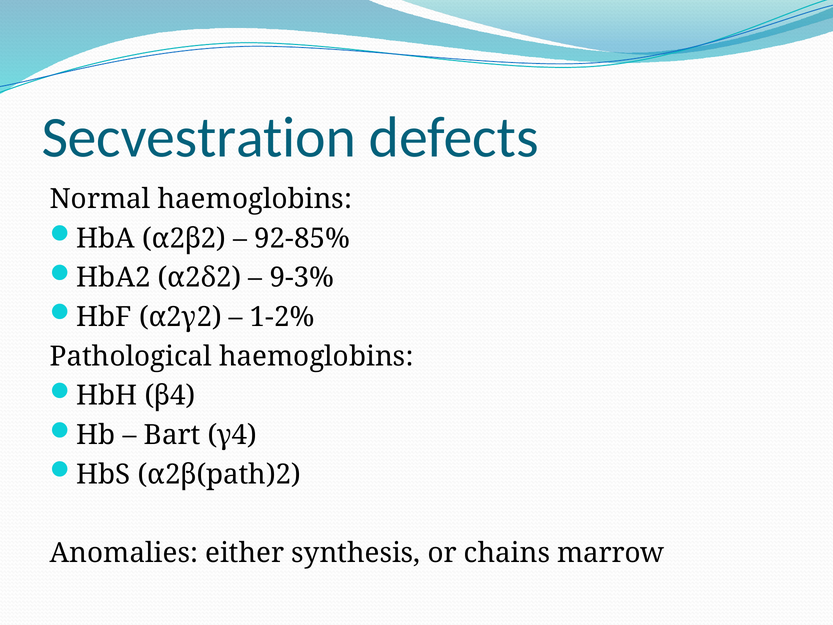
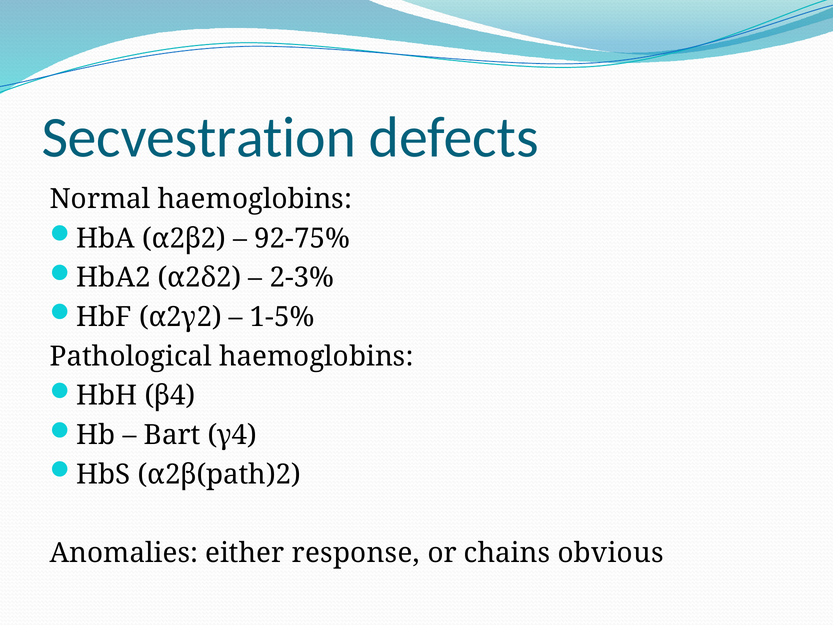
92-85%: 92-85% -> 92-75% (302, 238)
9-3%: 9-3% -> 2-3% (302, 278)
1-2%: 1-2% -> 1-5% (282, 317)
synthesis: synthesis -> response (356, 553)
marrow: marrow -> obvious (611, 553)
